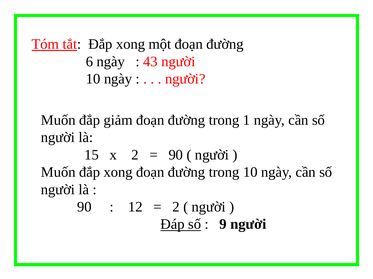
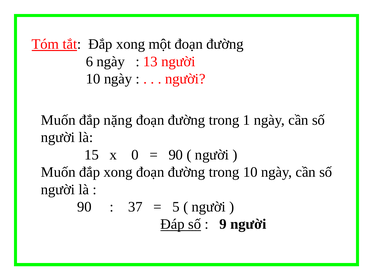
43: 43 -> 13 (150, 62)
giảm: giảm -> nặng (118, 120)
x 2: 2 -> 0 (135, 155)
12: 12 -> 37 (135, 207)
2: 2 -> 5 (176, 207)
